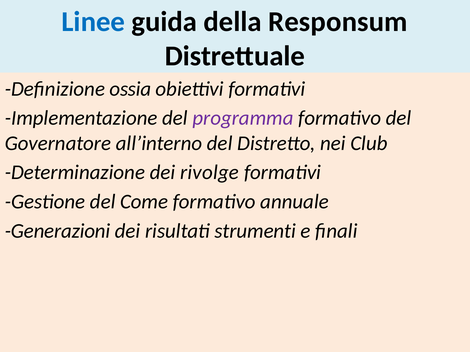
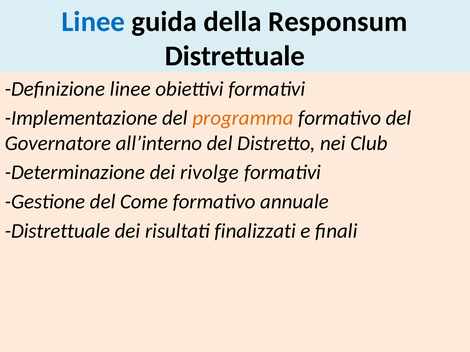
Definizione ossia: ossia -> linee (130, 89)
programma colour: purple -> orange (243, 118)
Generazioni: Generazioni -> Distrettuale (57, 231)
strumenti: strumenti -> finalizzati (255, 231)
